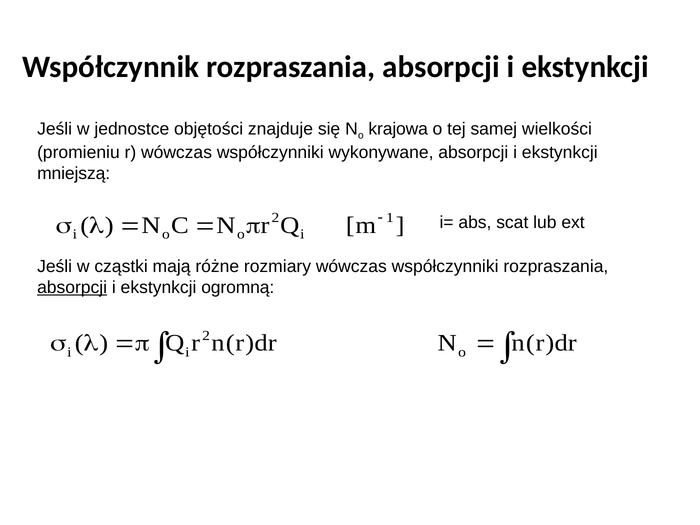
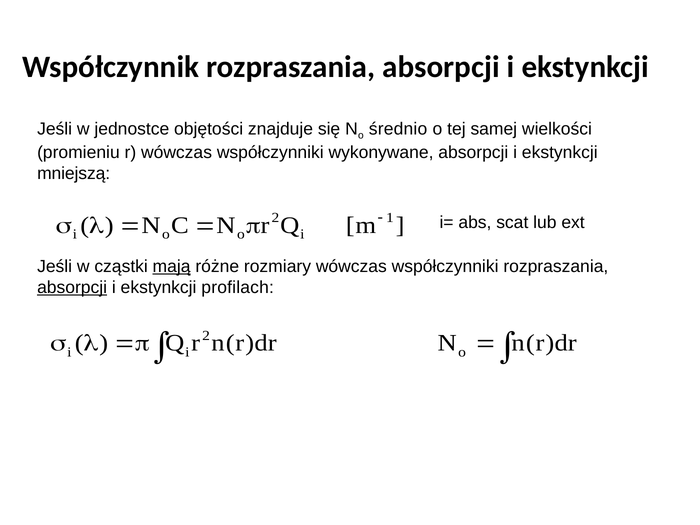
krajowa: krajowa -> średnio (398, 129)
mają underline: none -> present (172, 267)
ogromną: ogromną -> profilach (238, 288)
